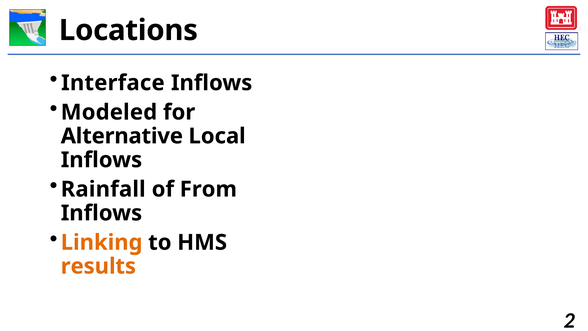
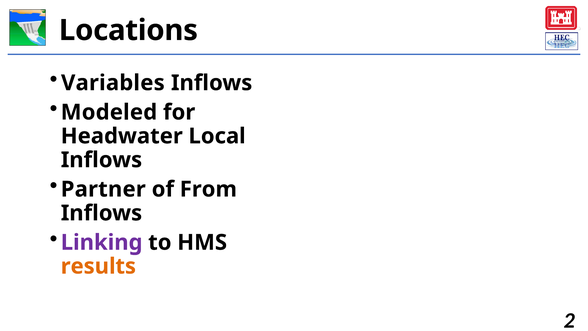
Interface: Interface -> Variables (113, 83)
Alternative: Alternative -> Headwater (122, 136)
Rainfall: Rainfall -> Partner (103, 189)
Linking colour: orange -> purple (102, 242)
